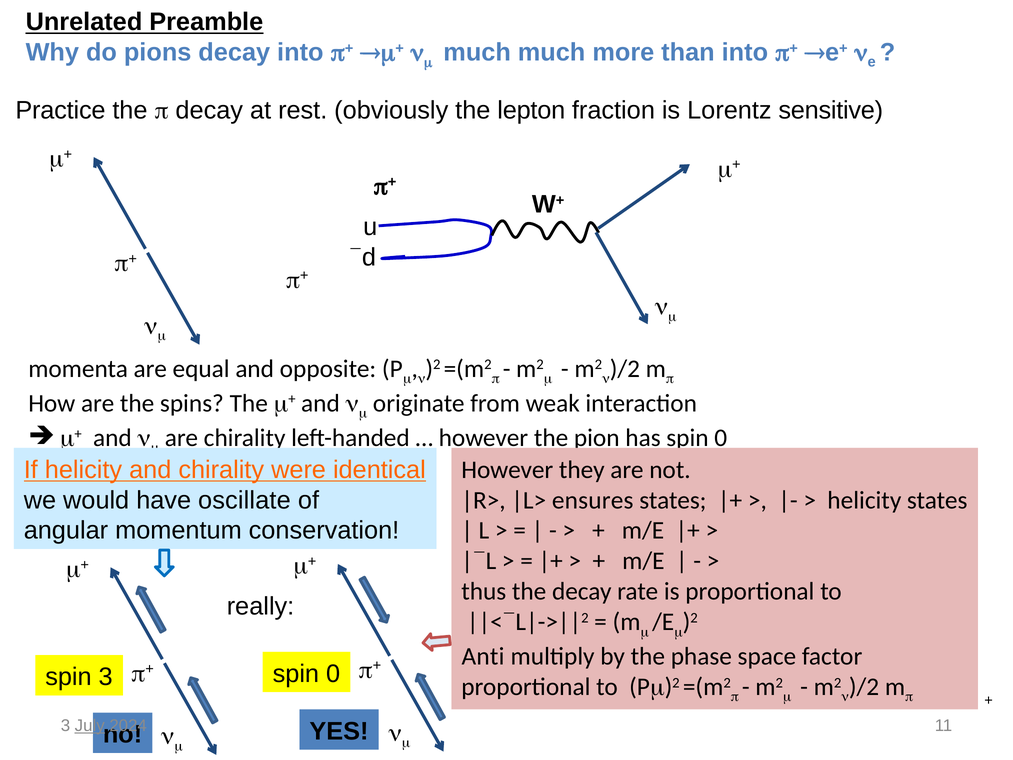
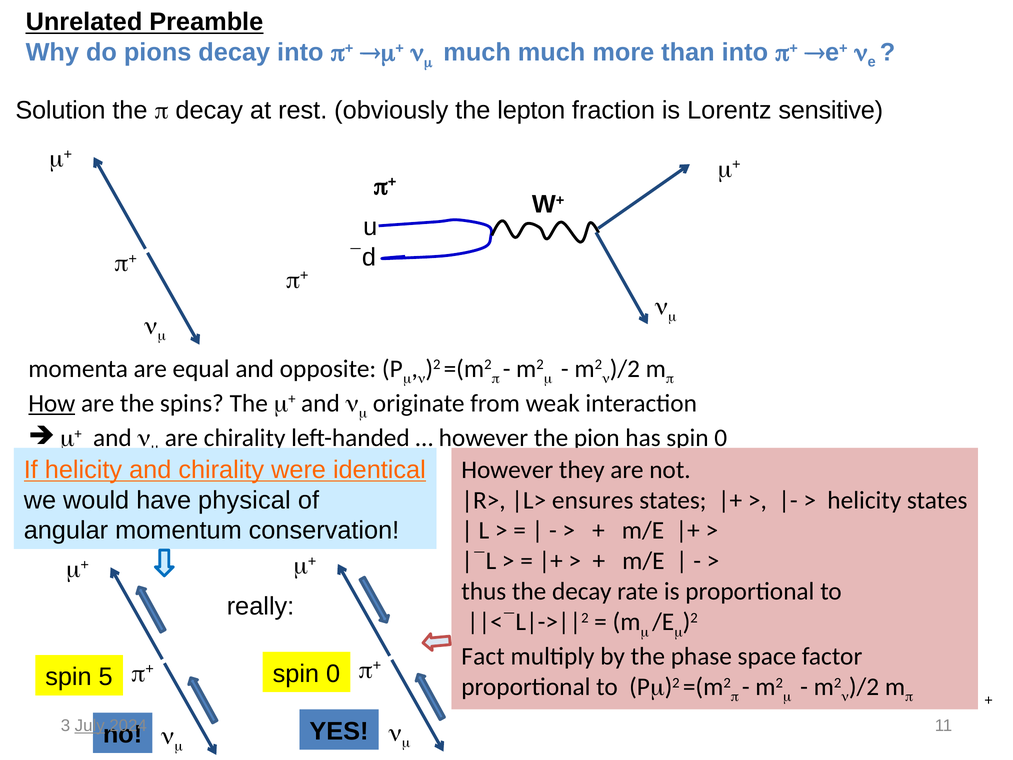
Practice: Practice -> Solution (60, 111)
How underline: none -> present (52, 403)
oscillate: oscillate -> physical (244, 500)
Anti: Anti -> Fact (483, 656)
spin 3: 3 -> 5 (106, 677)
